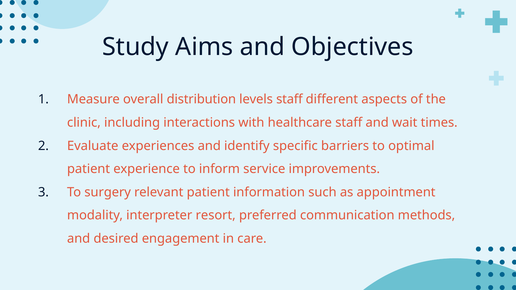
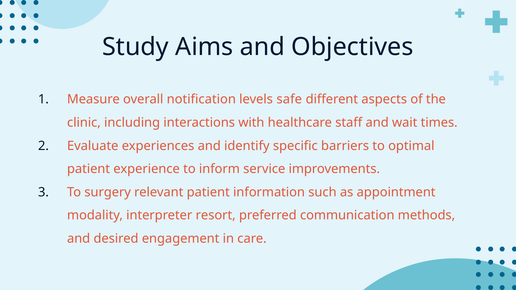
distribution: distribution -> notification (201, 99)
levels staff: staff -> safe (289, 99)
